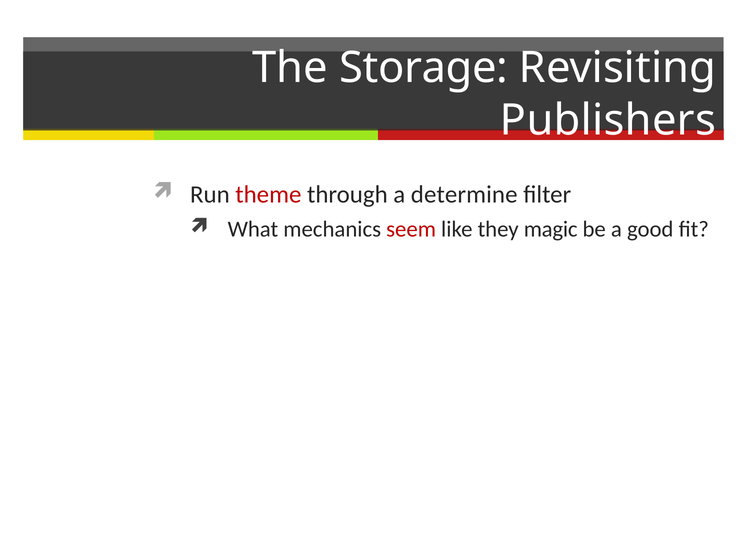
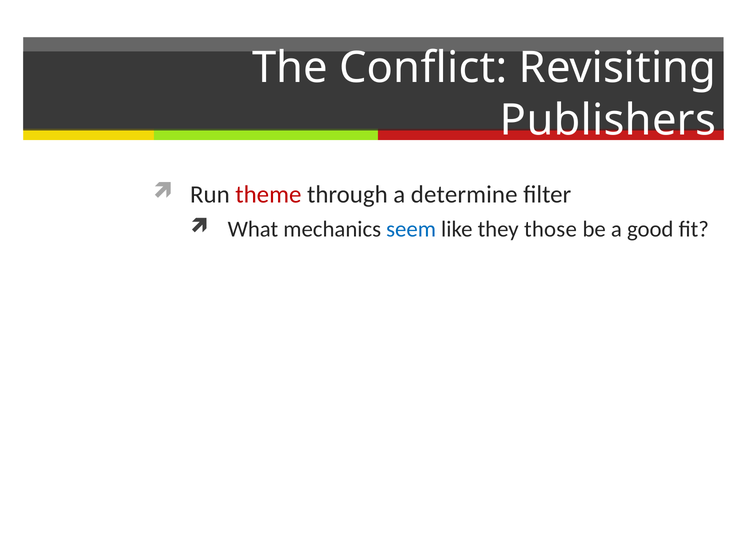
Storage: Storage -> Conflict (423, 68)
seem colour: red -> blue (411, 229)
magic: magic -> those (550, 229)
